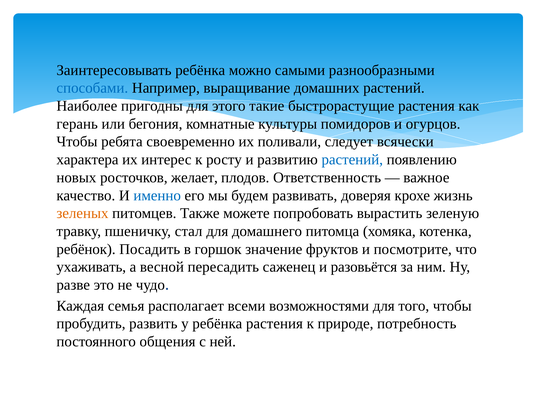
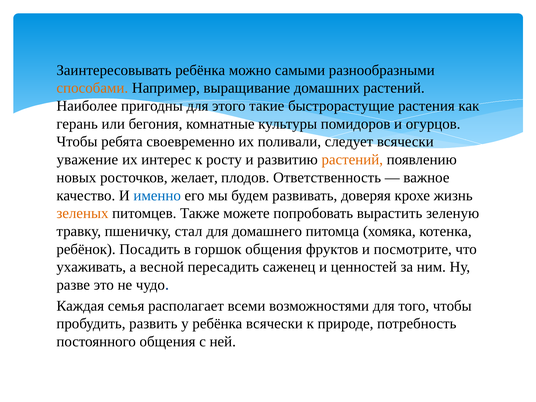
способами colour: blue -> orange (92, 88)
характера: характера -> уважение (87, 160)
растений colour: blue -> orange (352, 160)
горшок значение: значение -> общения (274, 249)
разовьётся: разовьётся -> ценностей (364, 267)
ребёнка растения: растения -> всячески (274, 324)
